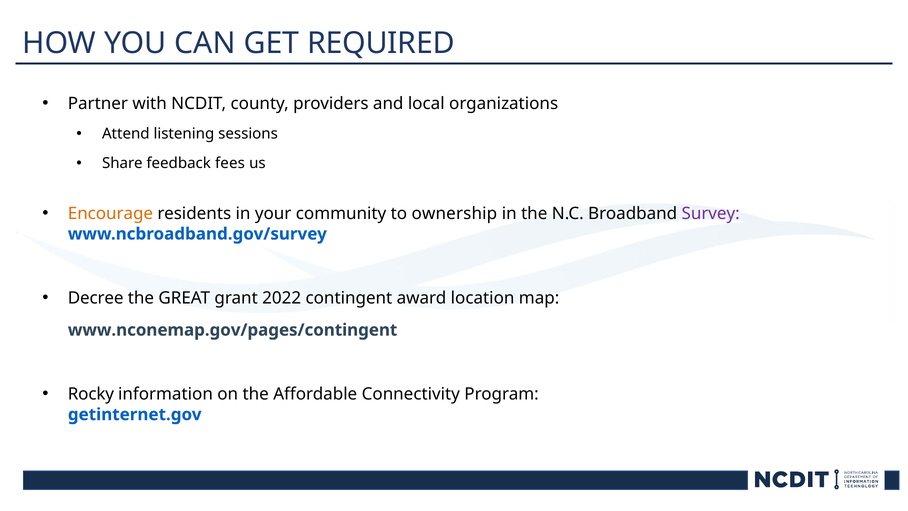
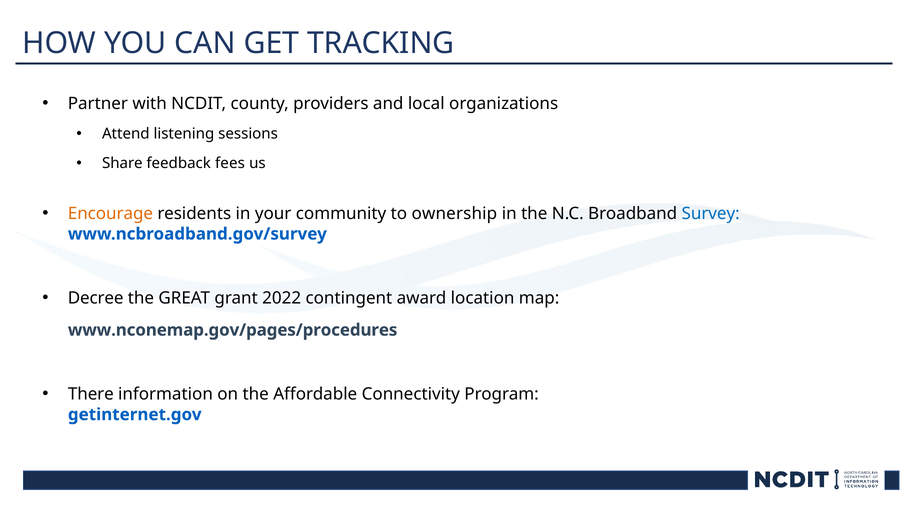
REQUIRED: REQUIRED -> TRACKING (381, 43)
Survey colour: purple -> blue (711, 213)
www.nconemap.gov/pages/contingent: www.nconemap.gov/pages/contingent -> www.nconemap.gov/pages/procedures (233, 330)
Rocky: Rocky -> There (91, 394)
